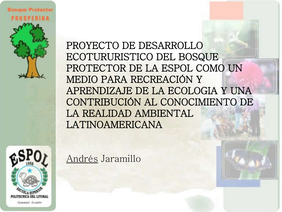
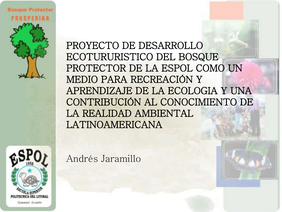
Andrés underline: present -> none (82, 158)
